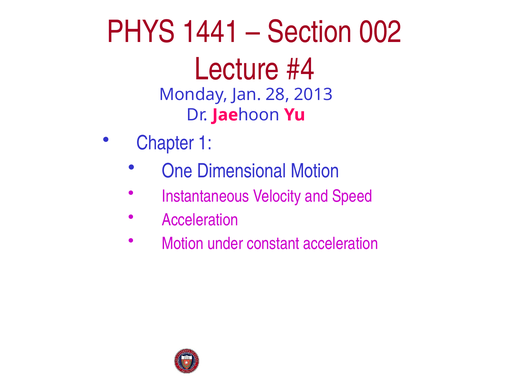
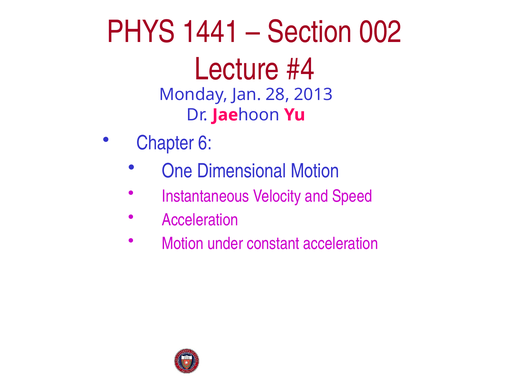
1: 1 -> 6 (205, 143)
